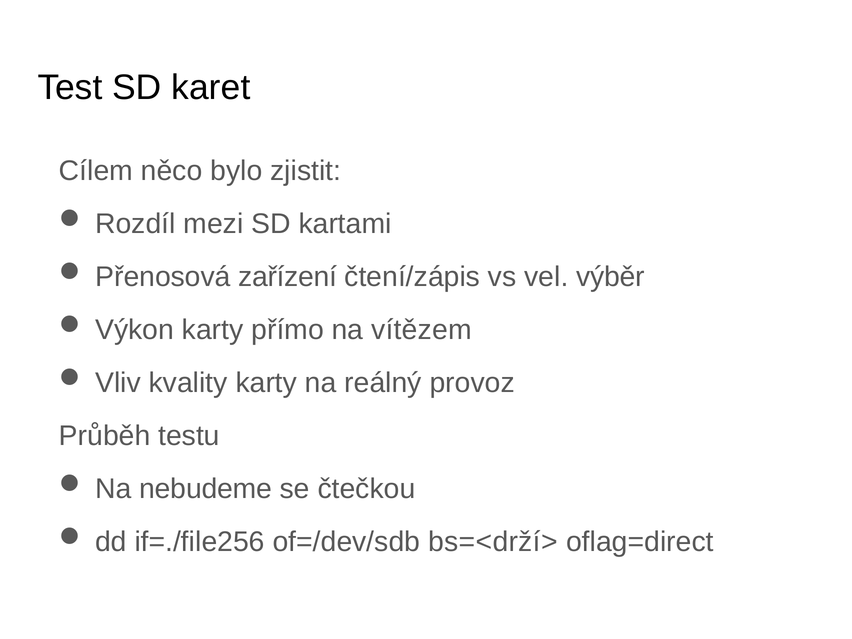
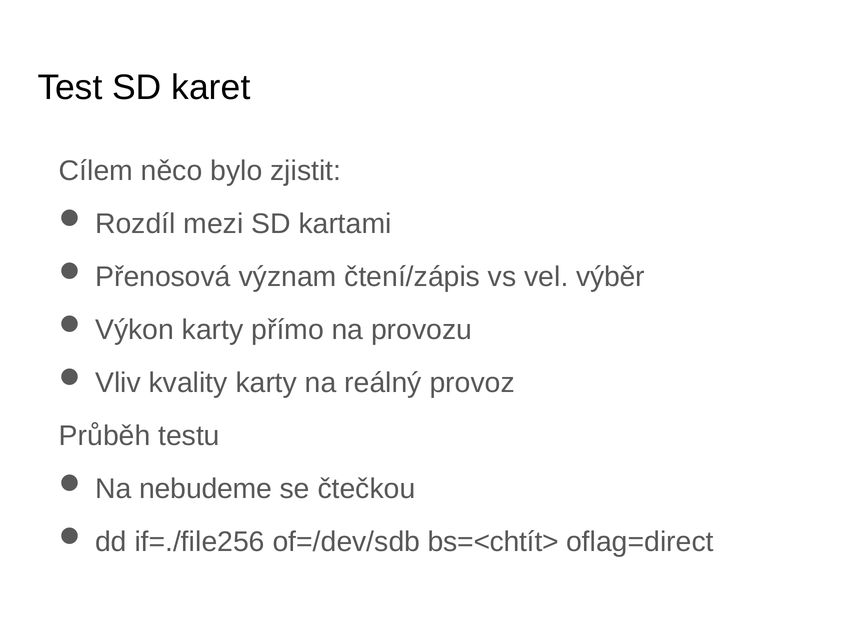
zařízení: zařízení -> význam (288, 277)
vítězem: vítězem -> provozu (422, 330)
bs=<drží>: bs=<drží> -> bs=<chtít> (493, 542)
